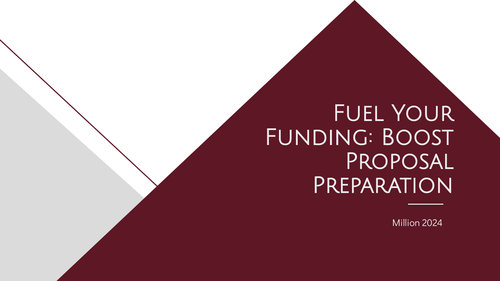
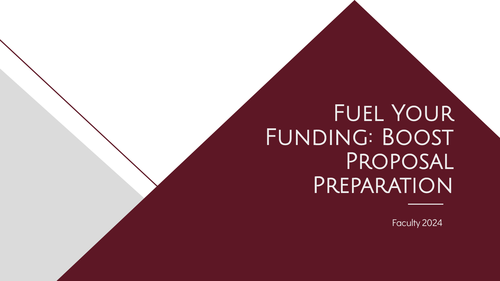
Million: Million -> Faculty (406, 223)
